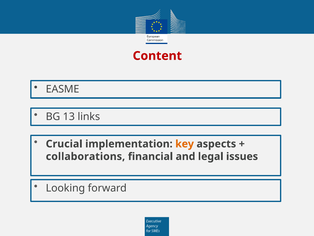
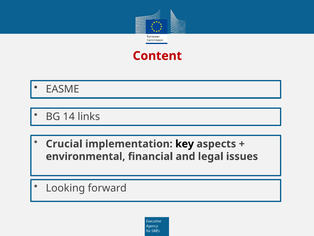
13: 13 -> 14 (69, 116)
key colour: orange -> black (185, 144)
collaborations: collaborations -> environmental (86, 156)
